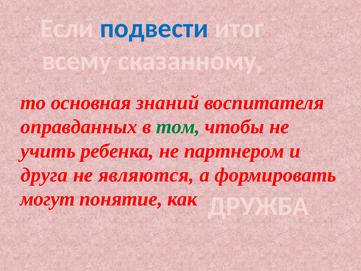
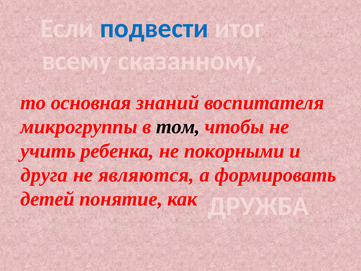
оправданных: оправданных -> микрогруппы (79, 127)
том colour: green -> black (178, 127)
партнером: партнером -> покорными (234, 151)
могут: могут -> детей (47, 199)
